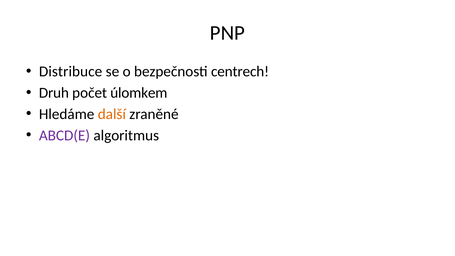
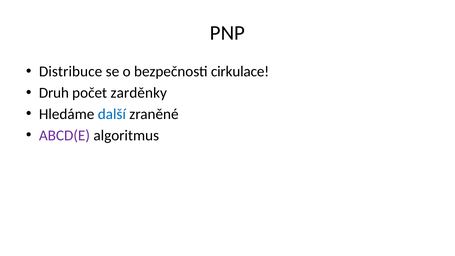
centrech: centrech -> cirkulace (240, 72)
úlomkem: úlomkem -> zarděnky (139, 93)
další colour: orange -> blue (112, 114)
